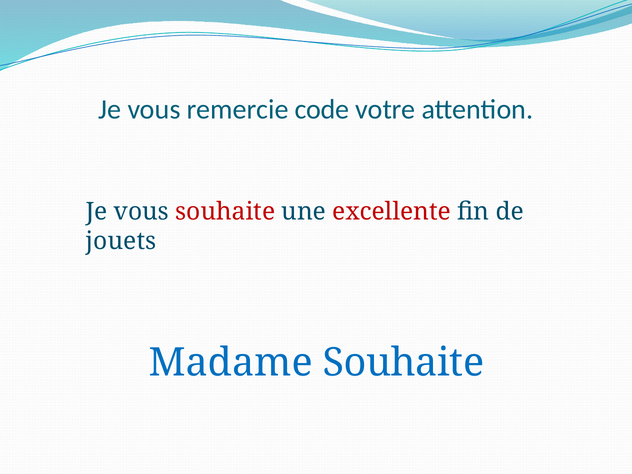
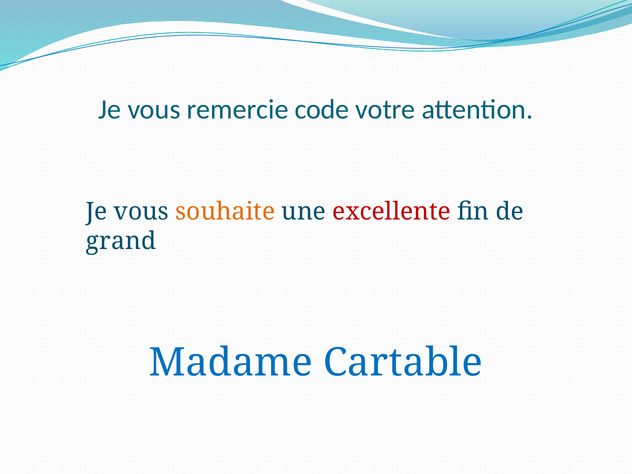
souhaite colour: red -> orange (225, 212)
jouets: jouets -> grand (121, 241)
Madame Souhaite: Souhaite -> Cartable (403, 363)
